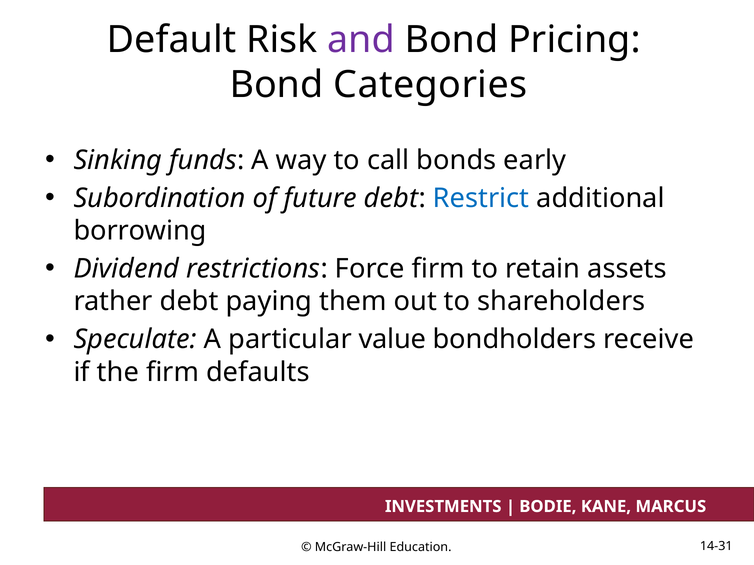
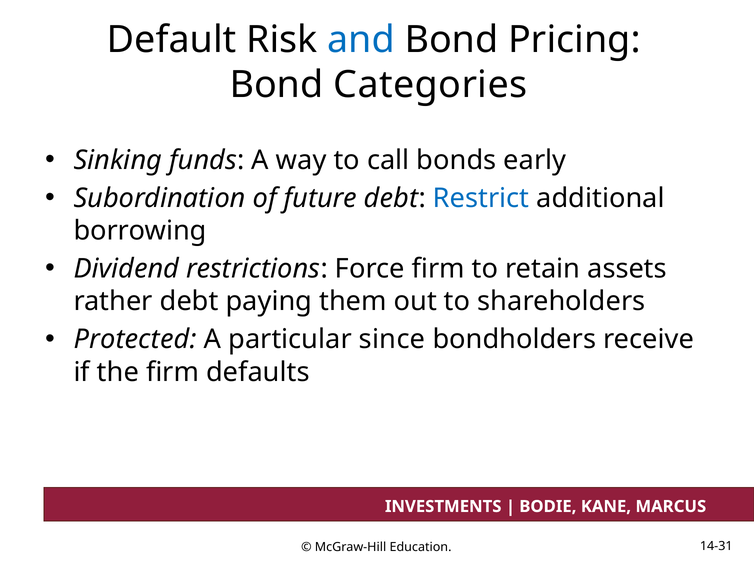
and colour: purple -> blue (361, 40)
Speculate: Speculate -> Protected (135, 340)
value: value -> since (392, 340)
